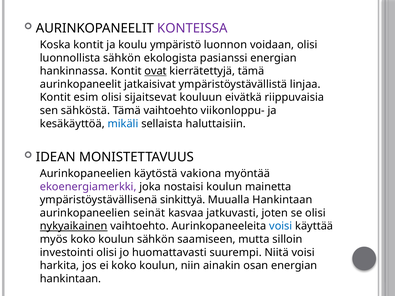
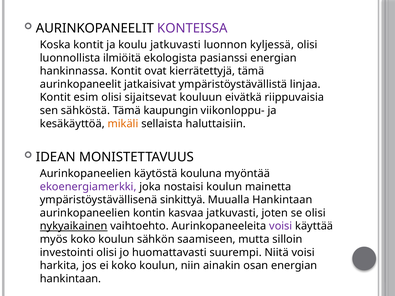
koulu ympäristö: ympäristö -> jatkuvasti (175, 45)
voidaan: voidaan -> kyljessä (272, 45)
luonnollista sähkön: sähkön -> ilmiöitä (122, 58)
ovat underline: present -> none (156, 71)
Tämä vaihtoehto: vaihtoehto -> kaupungin (171, 111)
mikäli colour: blue -> orange (123, 124)
vakiona: vakiona -> kouluna (201, 174)
seinät: seinät -> kontin (149, 213)
voisi colour: blue -> purple (281, 226)
